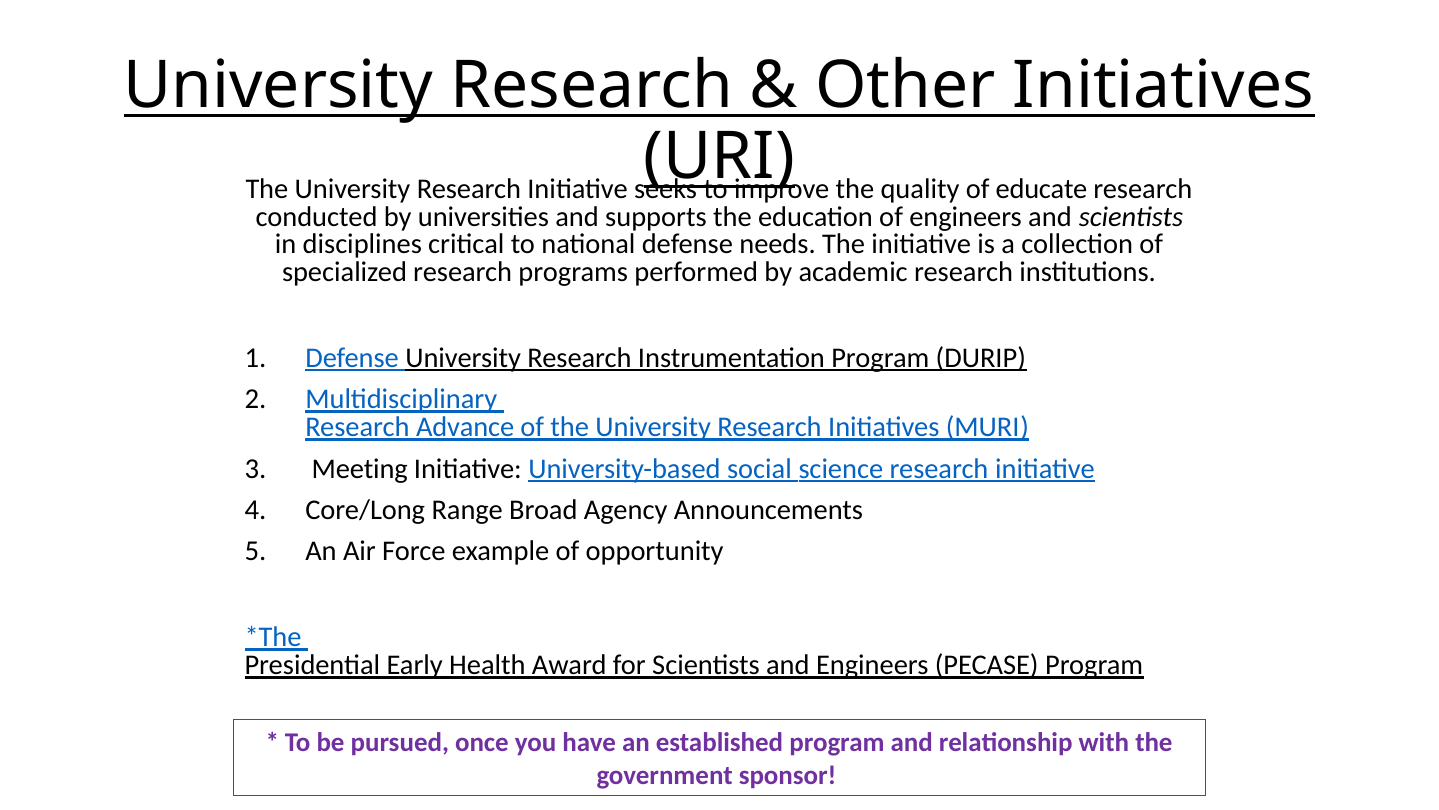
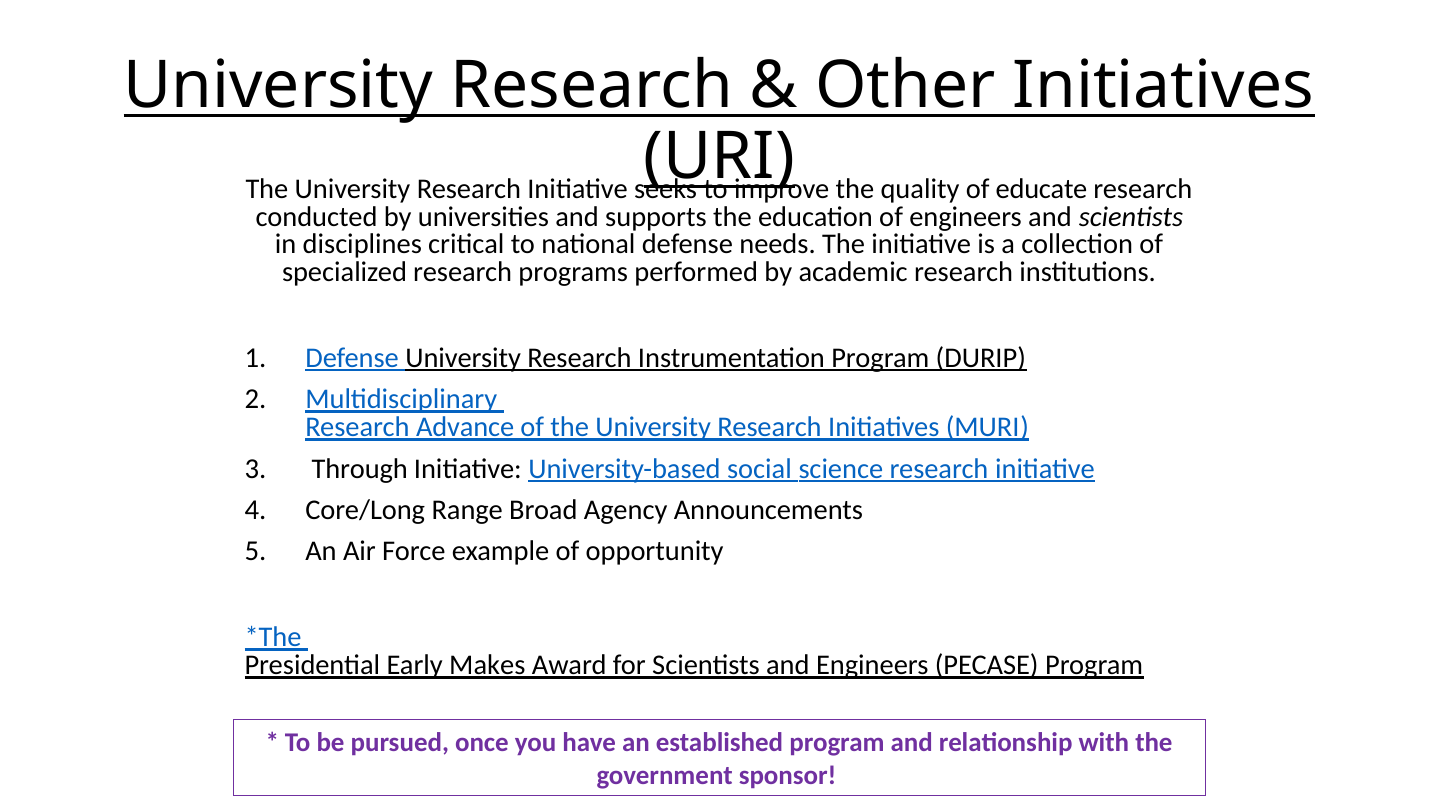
Meeting: Meeting -> Through (360, 469)
Health: Health -> Makes (487, 664)
